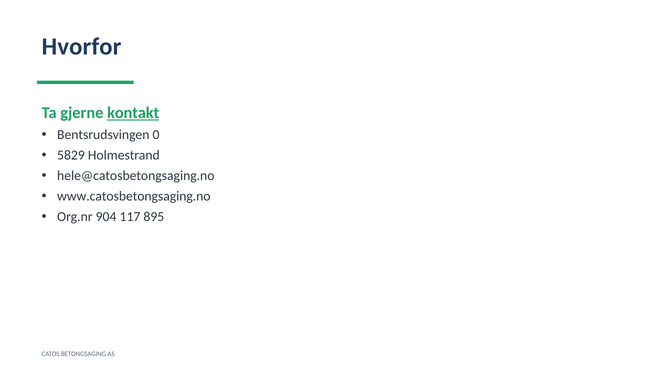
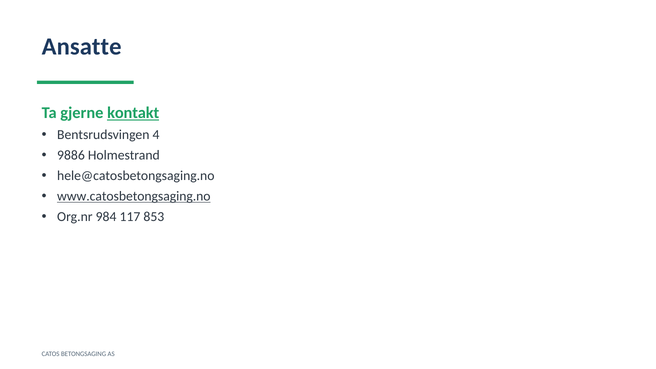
Hvorfor: Hvorfor -> Ansatte (82, 47)
0: 0 -> 4 (156, 135)
5829: 5829 -> 9886 (71, 155)
www.catosbetongsaging.no underline: none -> present (134, 196)
904: 904 -> 984 (106, 217)
895: 895 -> 853 (154, 217)
